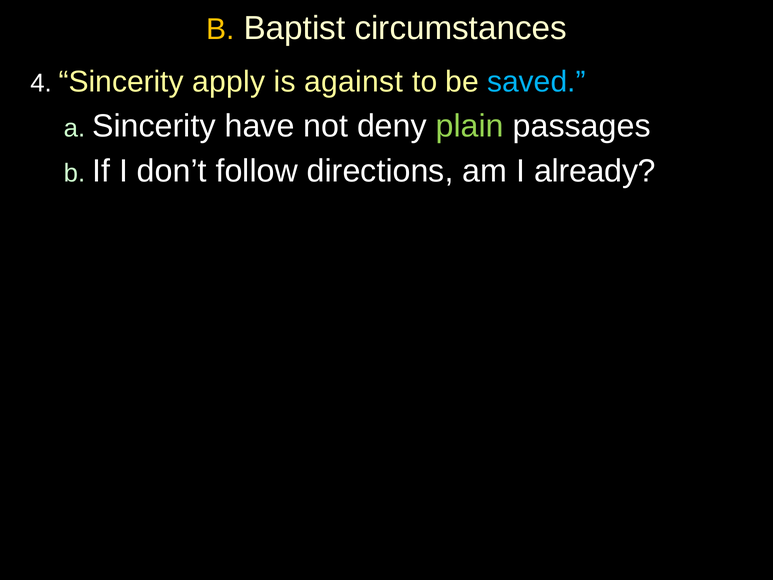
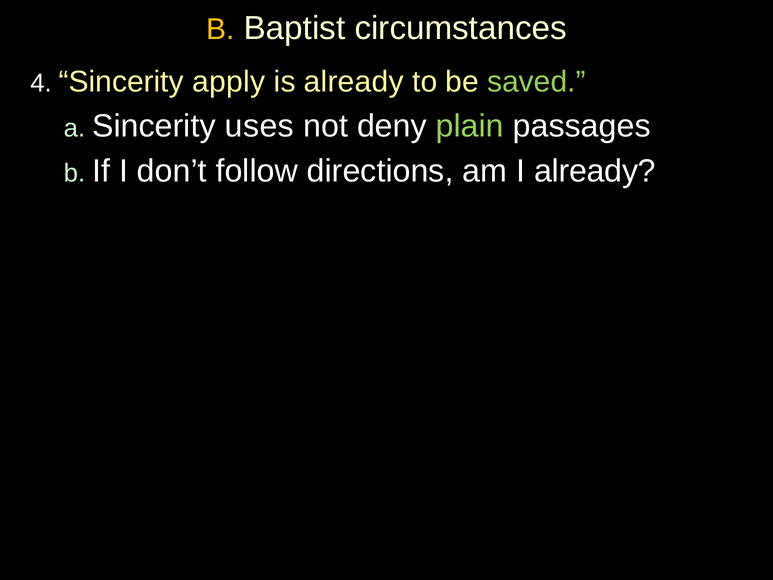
is against: against -> already (354, 82)
saved colour: light blue -> light green (536, 82)
have: have -> uses (259, 126)
